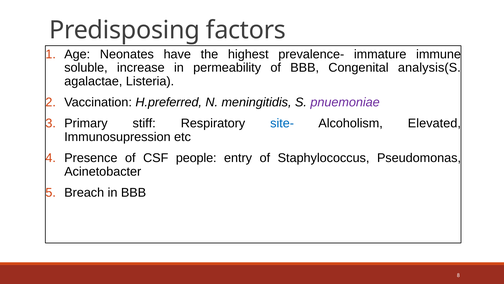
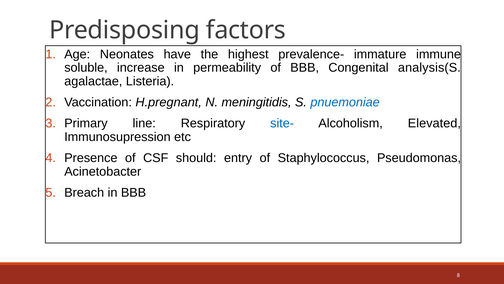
H.preferred: H.preferred -> H.pregnant (169, 102)
pnuemoniae colour: purple -> blue (345, 102)
stiff: stiff -> line (144, 123)
people: people -> should (196, 158)
